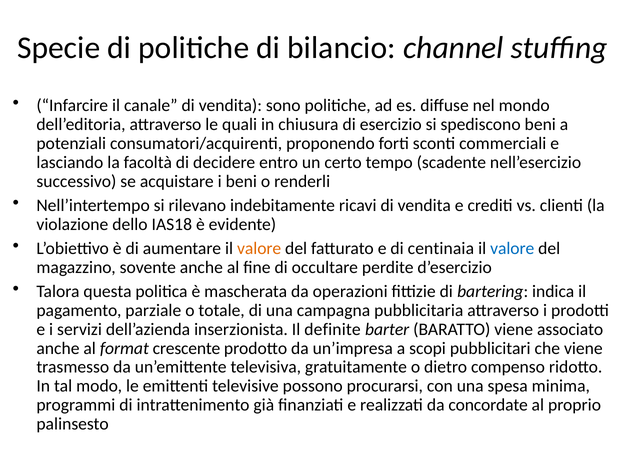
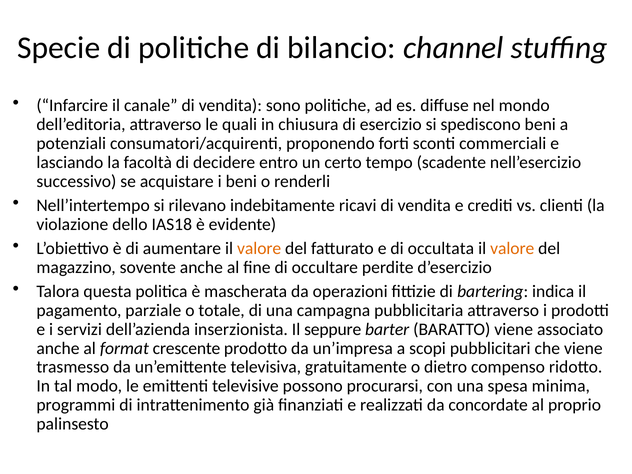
centinaia: centinaia -> occultata (441, 248)
valore colour: blue -> orange (512, 248)
definite: definite -> seppure (333, 329)
